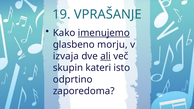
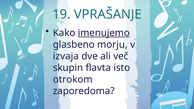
ali underline: present -> none (106, 56)
kateri: kateri -> flavta (98, 68)
odprtino: odprtino -> otrokom (73, 79)
